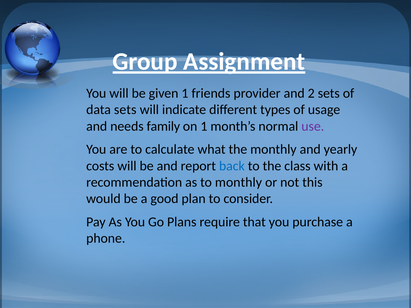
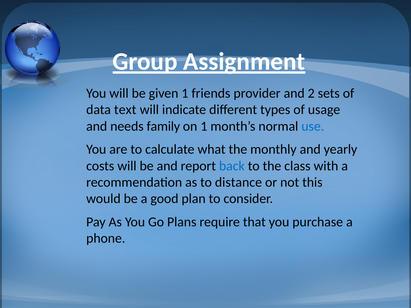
data sets: sets -> text (125, 110)
use colour: purple -> blue (313, 126)
to monthly: monthly -> distance (238, 182)
